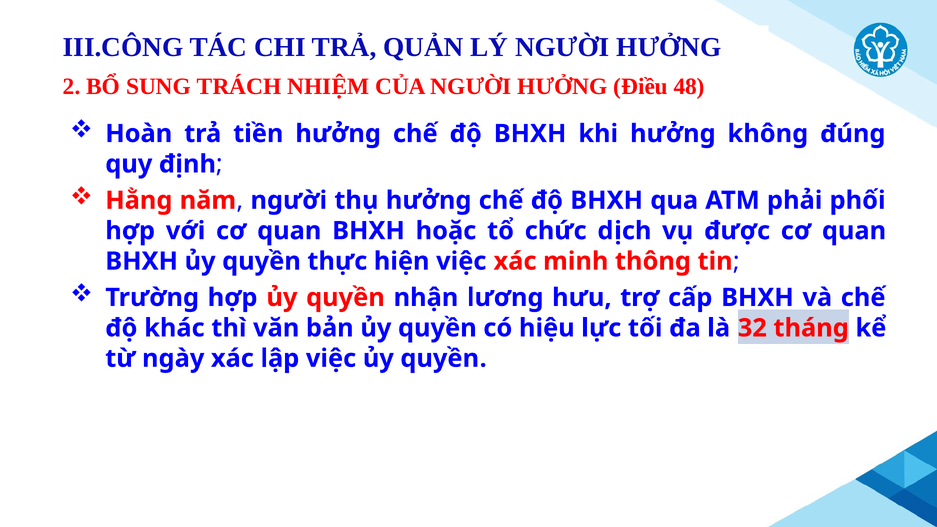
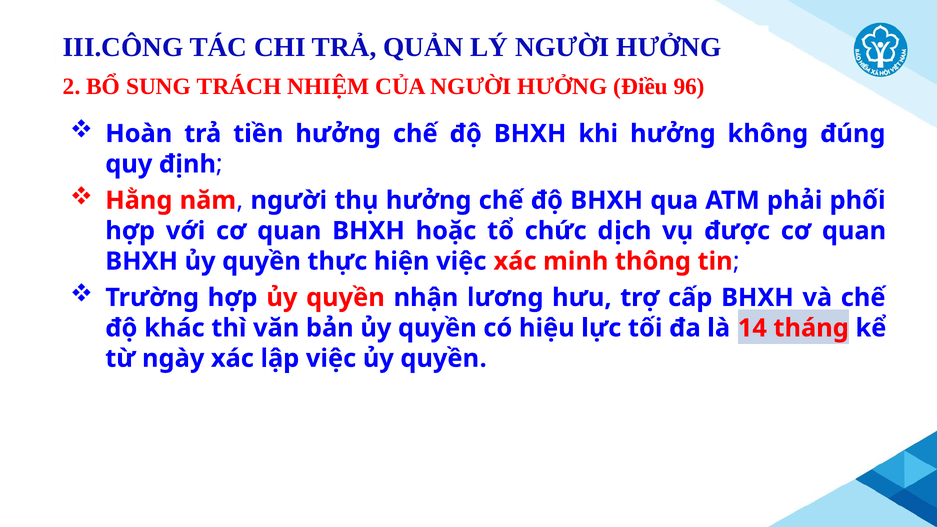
48: 48 -> 96 (689, 86)
32: 32 -> 14 (752, 328)
